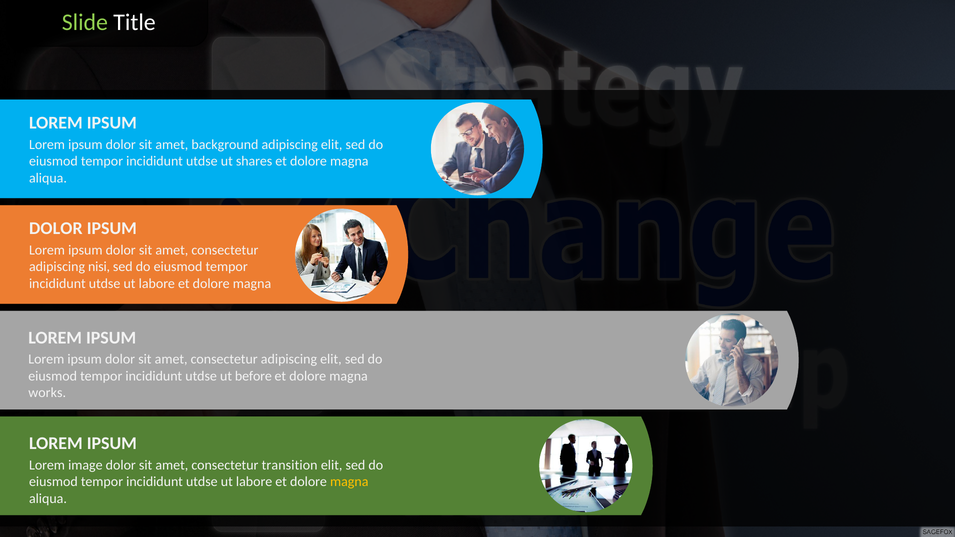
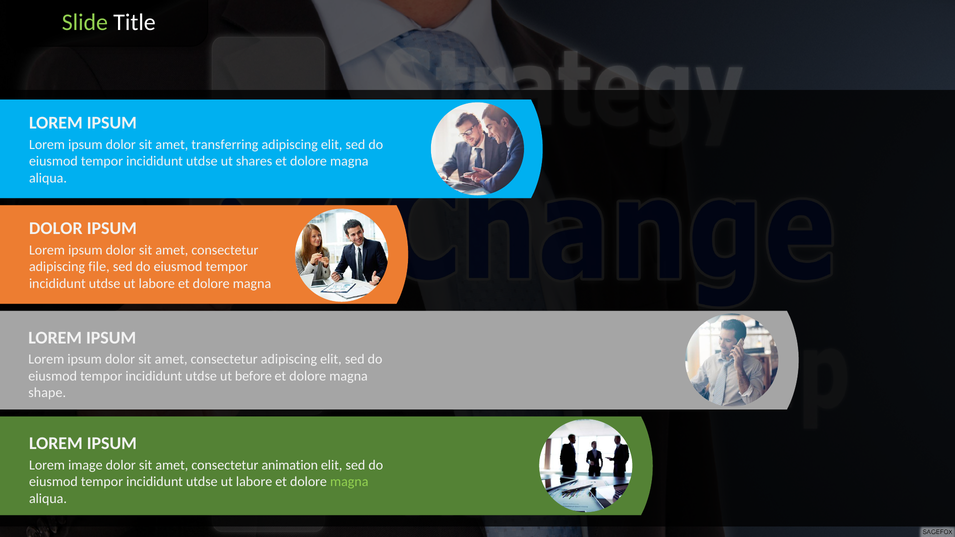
background: background -> transferring (225, 145)
nisi: nisi -> file (99, 267)
works: works -> shape (47, 393)
transition: transition -> animation (290, 465)
magna colour: yellow -> light green (349, 482)
